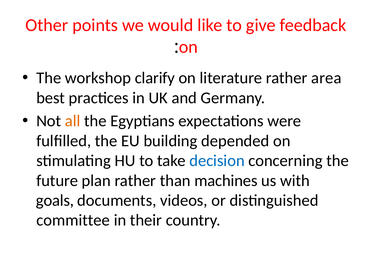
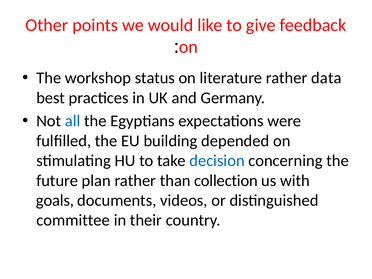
clarify: clarify -> status (155, 78)
area: area -> data (326, 78)
all colour: orange -> blue (73, 121)
machines: machines -> collection (226, 181)
